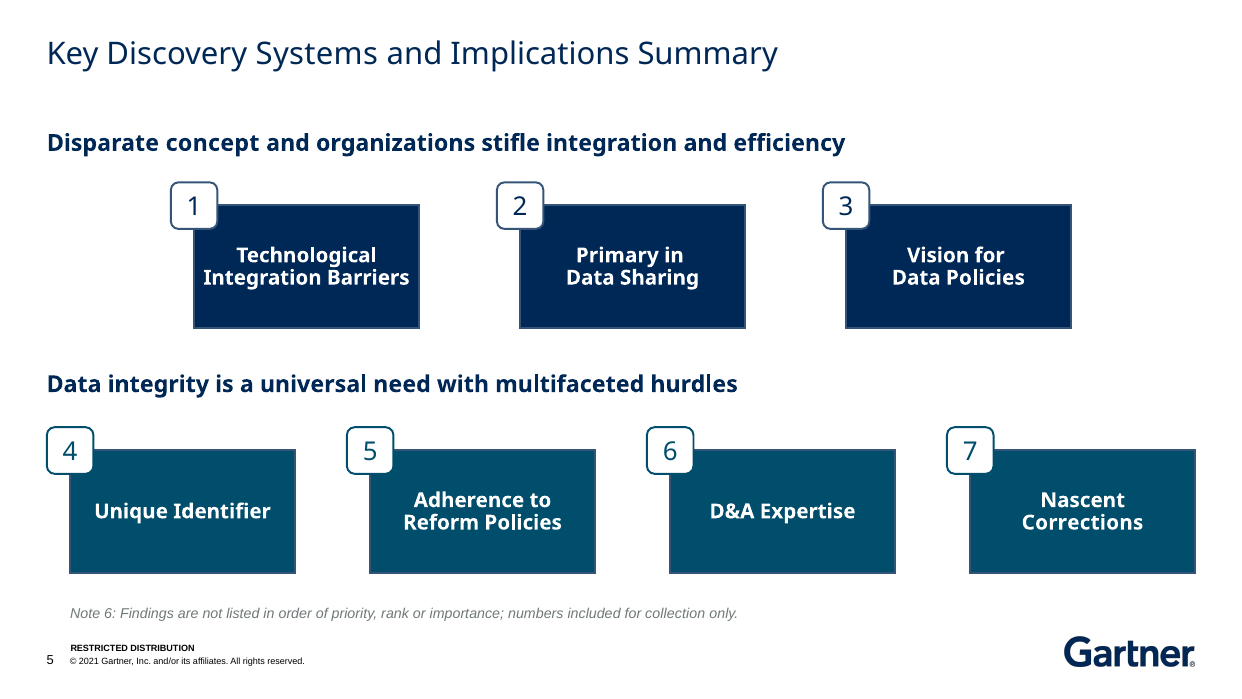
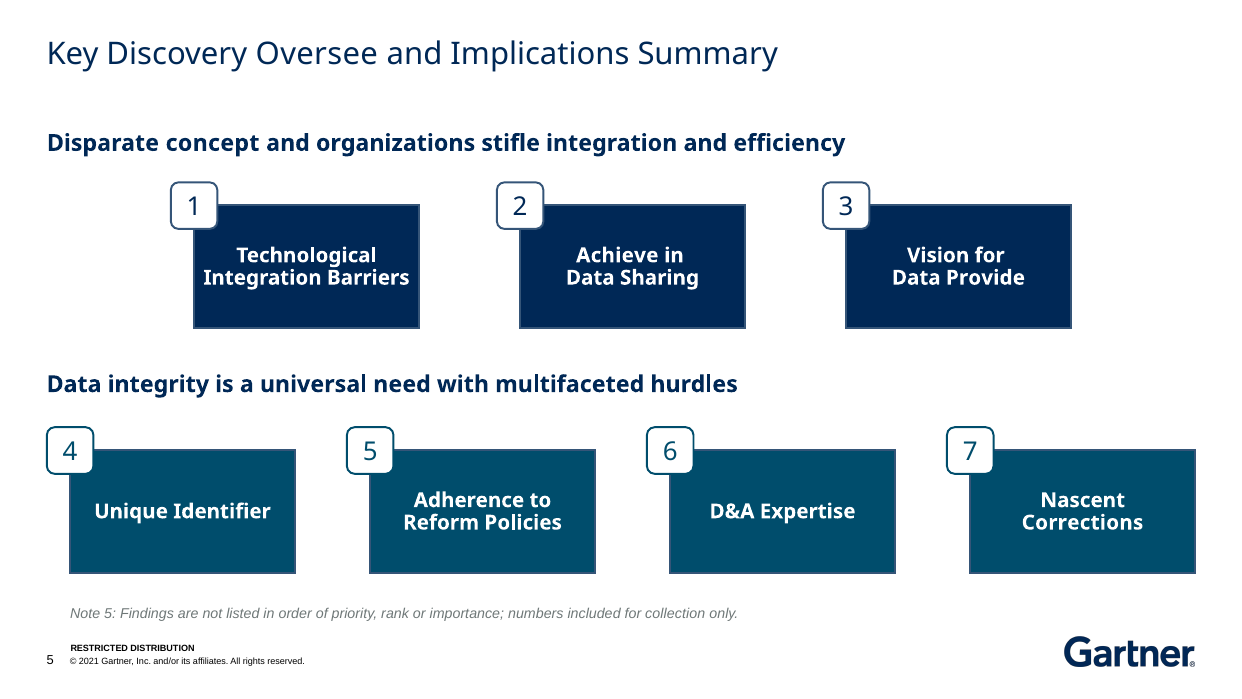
Systems: Systems -> Oversee (317, 54)
Primary: Primary -> Achieve (617, 255)
Data Policies: Policies -> Provide (985, 278)
Note 6: 6 -> 5 (110, 613)
